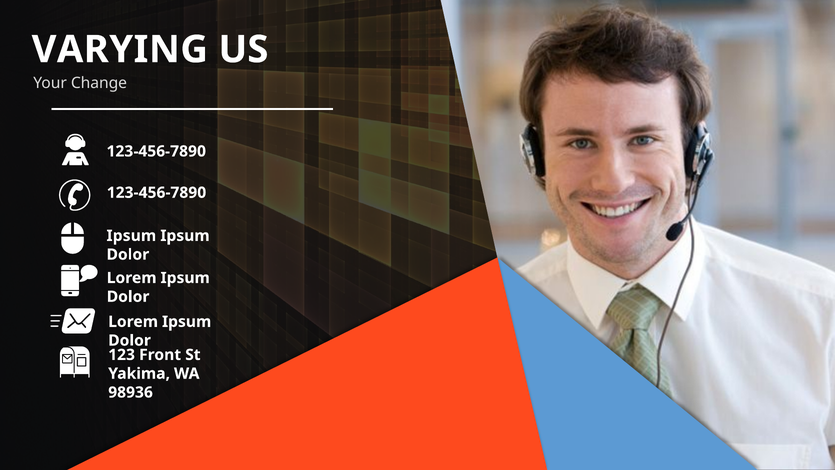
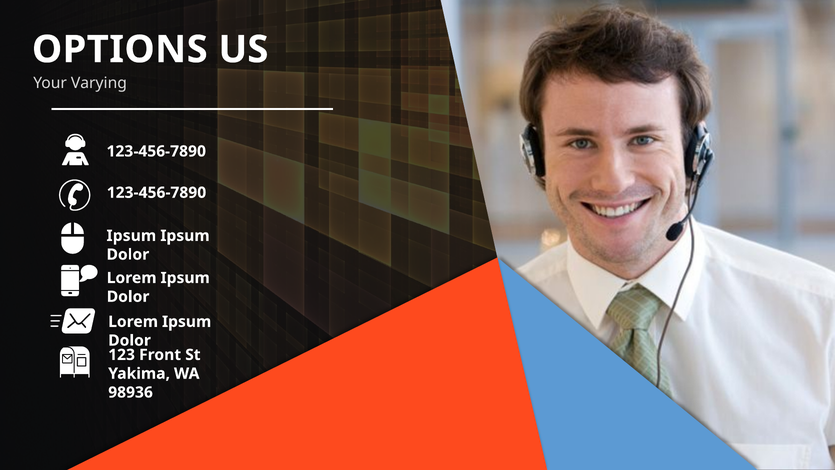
VARYING: VARYING -> OPTIONS (120, 50)
Change: Change -> Varying (99, 83)
